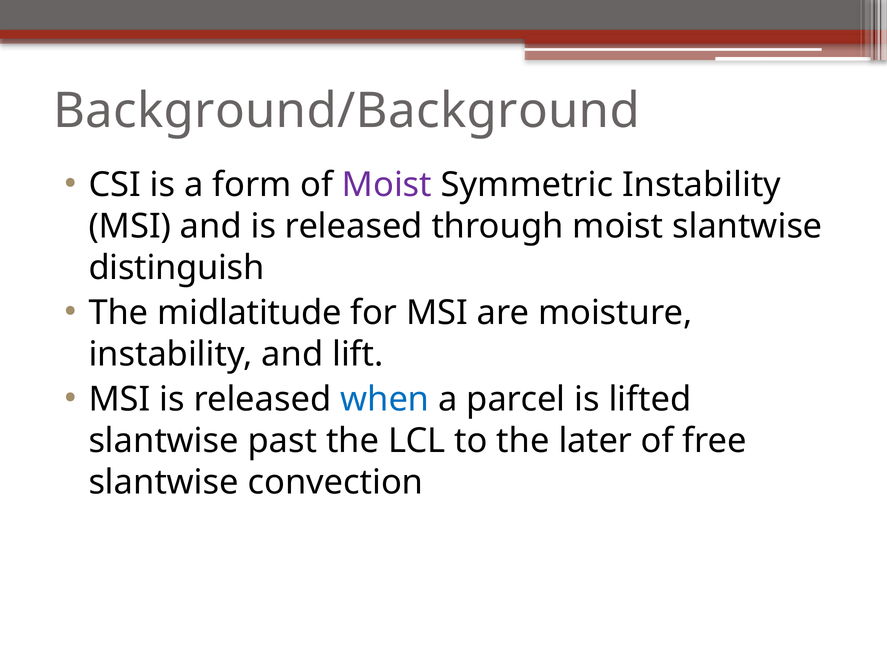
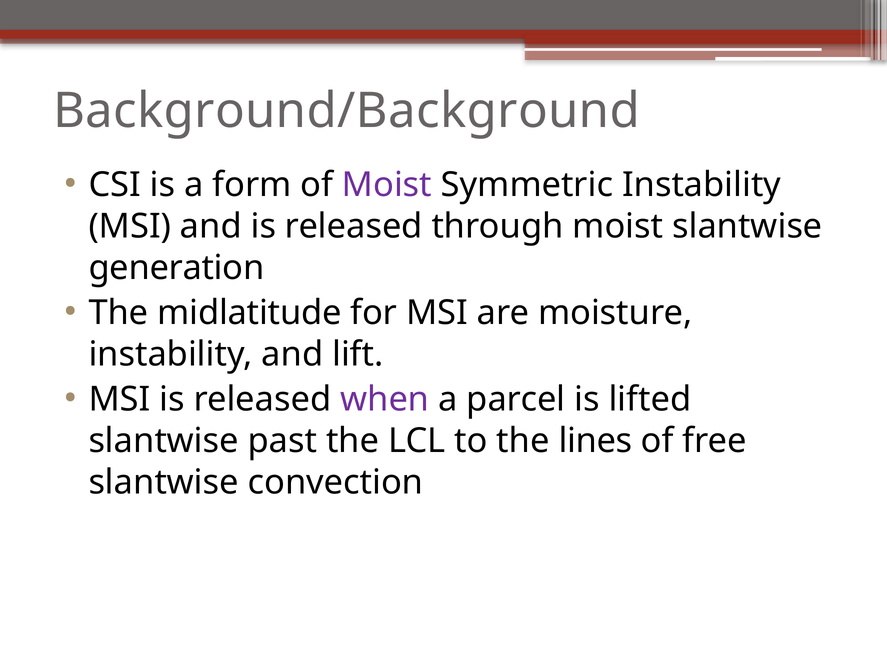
distinguish: distinguish -> generation (176, 268)
when colour: blue -> purple (385, 400)
later: later -> lines (595, 441)
